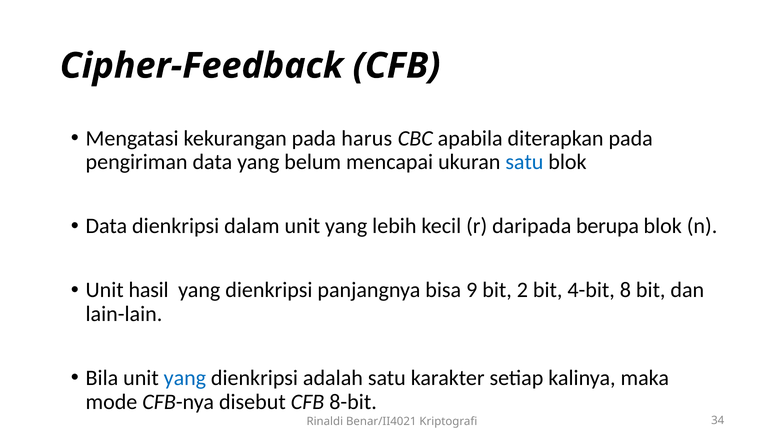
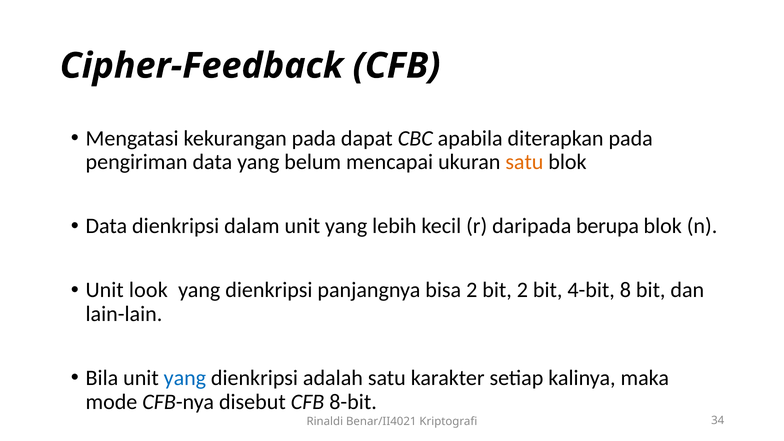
harus: harus -> dapat (367, 138)
satu colour: blue -> orange (524, 162)
hasil: hasil -> look (148, 290)
bisa 9: 9 -> 2 (472, 290)
